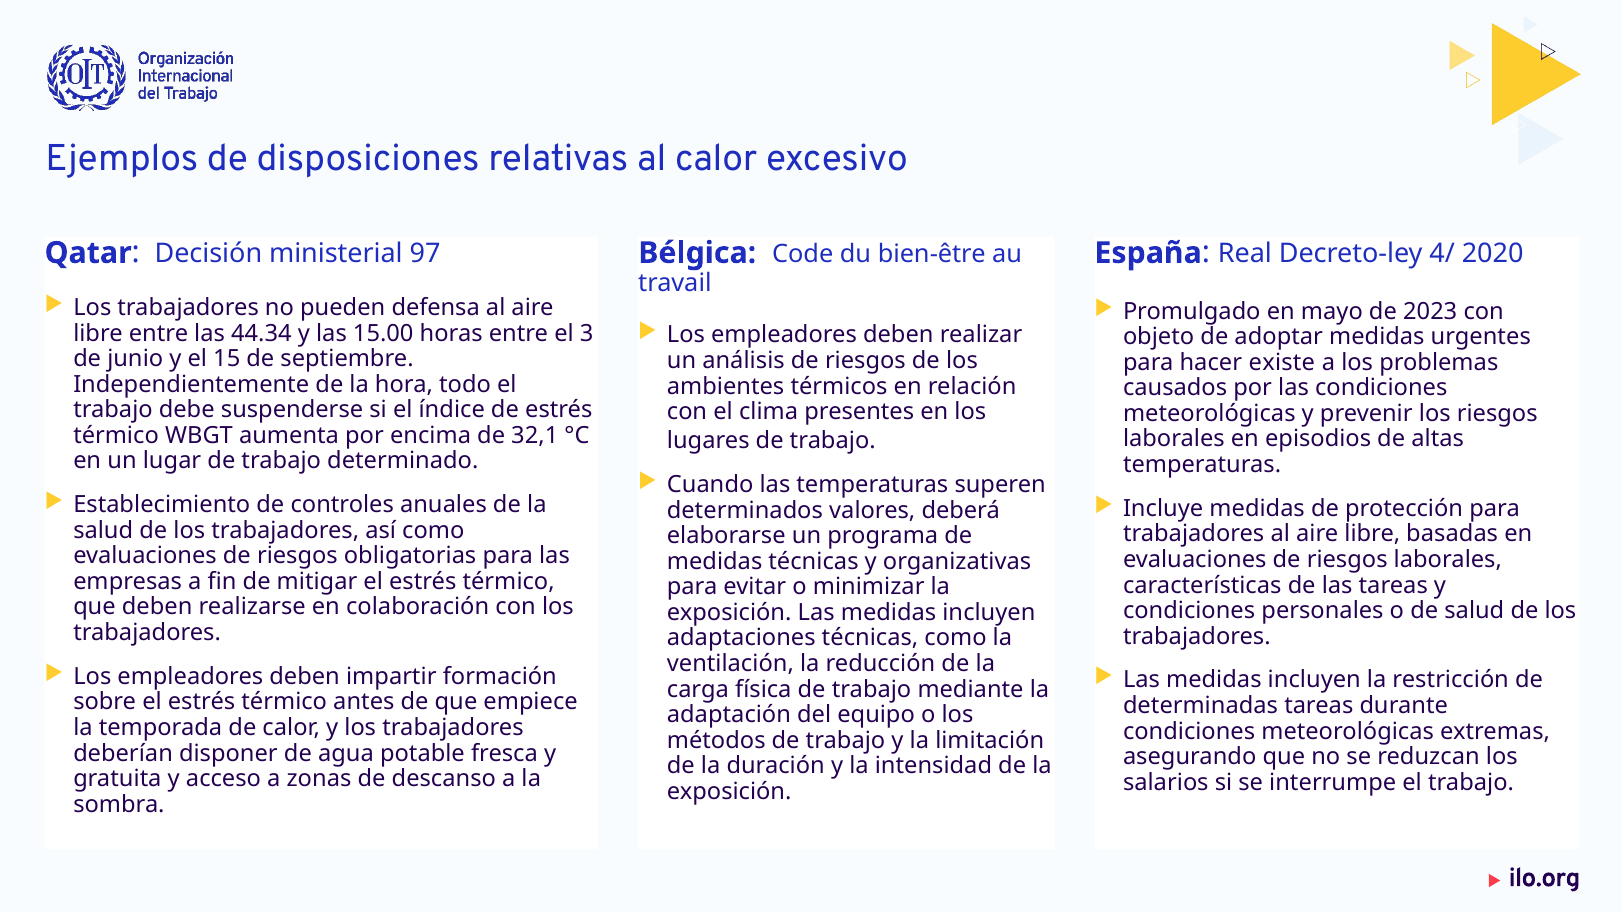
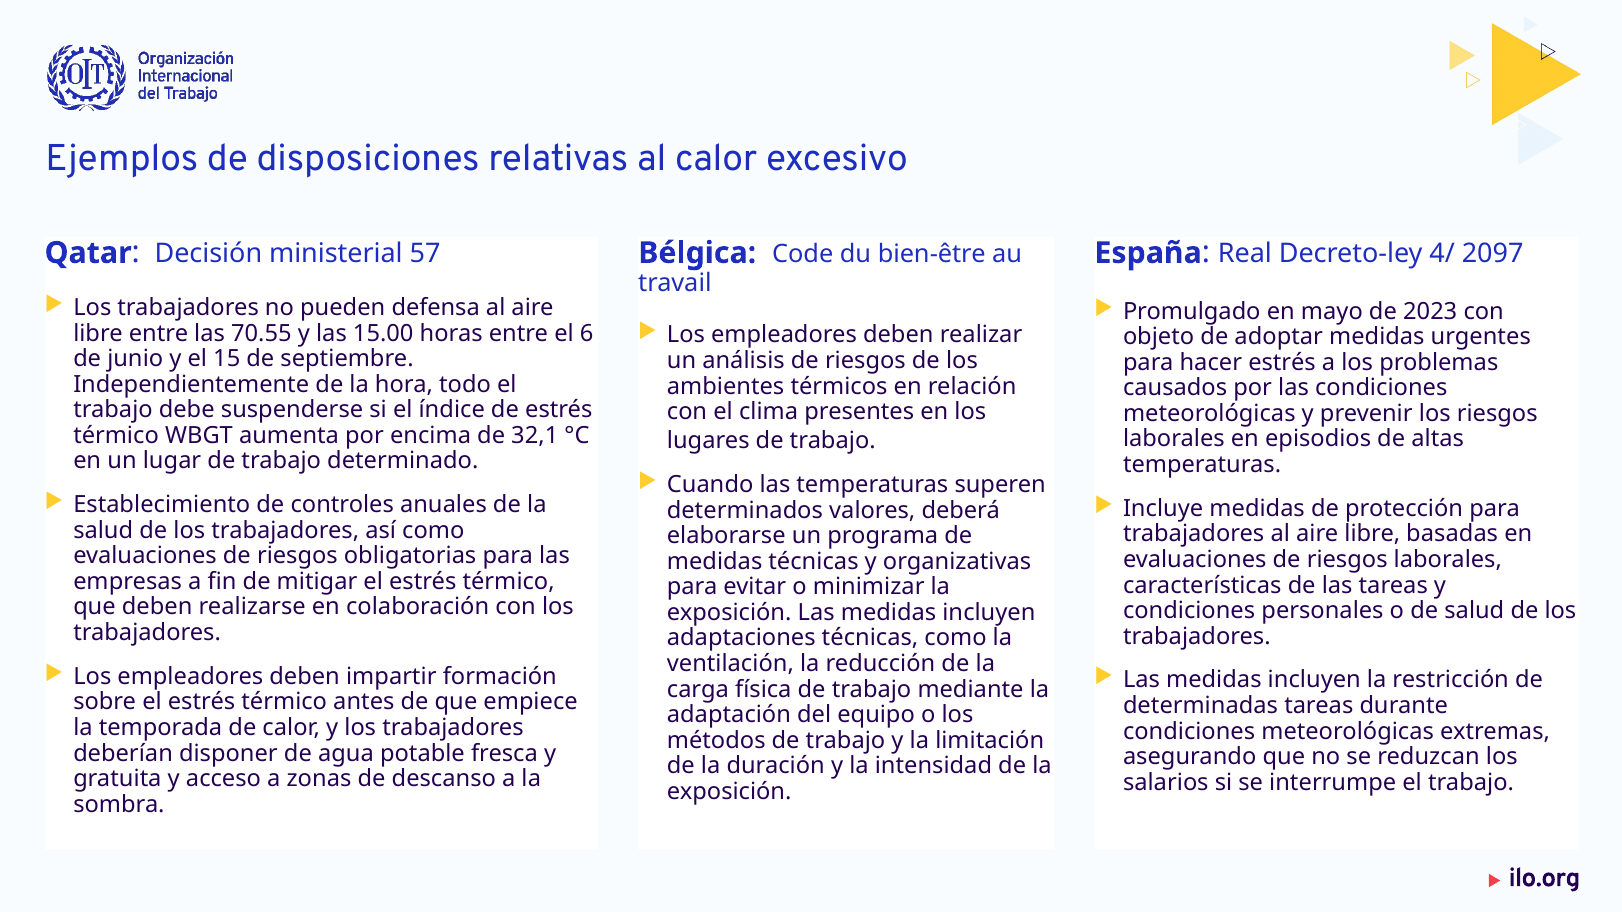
97: 97 -> 57 (425, 254)
2020: 2020 -> 2097 (1493, 254)
44.34: 44.34 -> 70.55 (261, 333)
3: 3 -> 6 (587, 333)
hacer existe: existe -> estrés (1282, 363)
